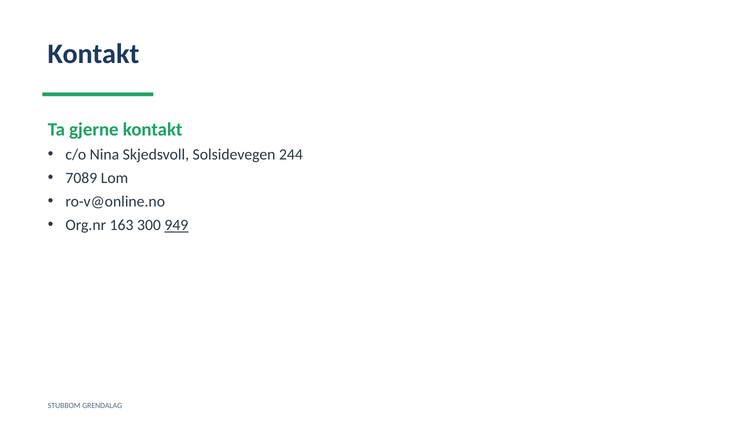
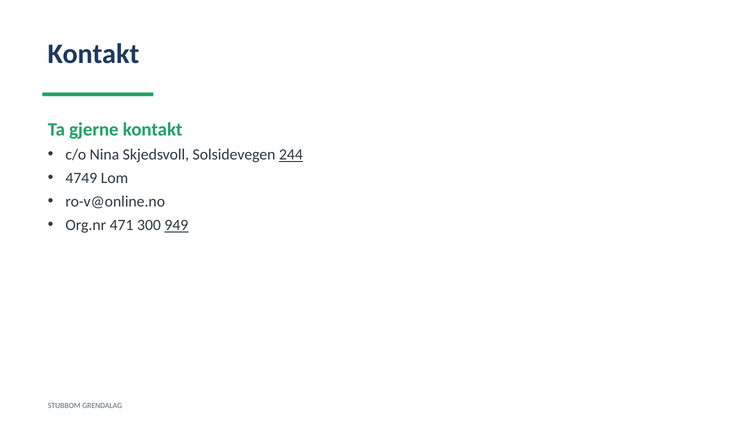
244 underline: none -> present (291, 155)
7089: 7089 -> 4749 (81, 178)
163: 163 -> 471 (122, 225)
